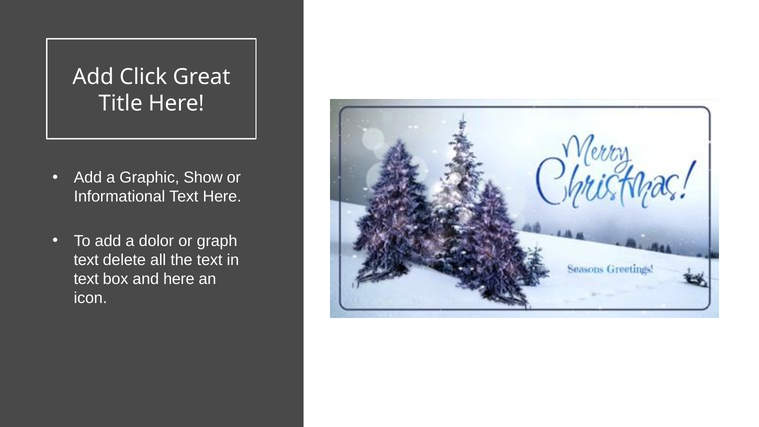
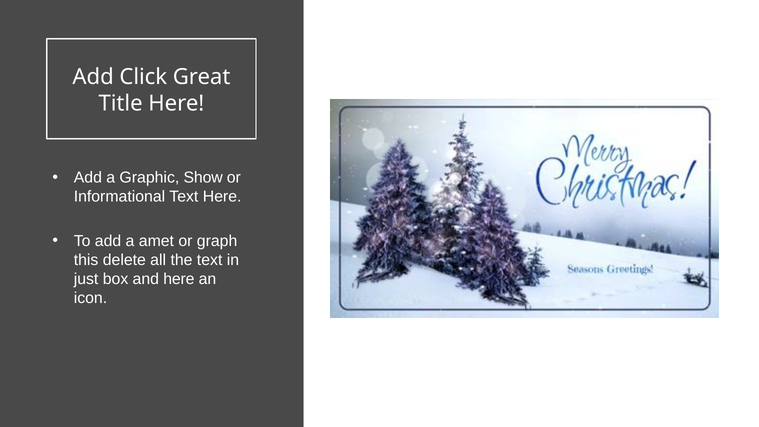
dolor: dolor -> amet (156, 241)
text: text -> this (86, 260)
text: text -> just (86, 279)
